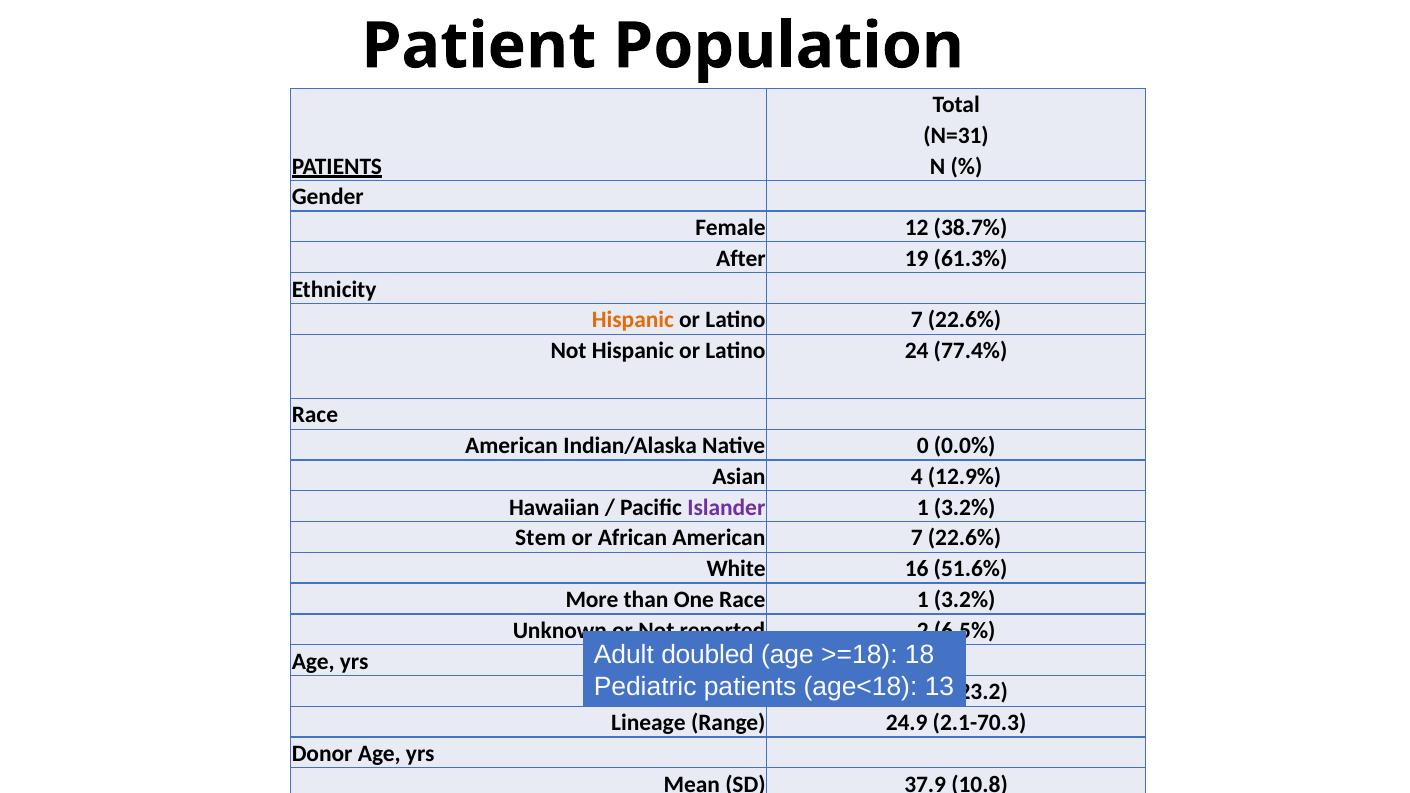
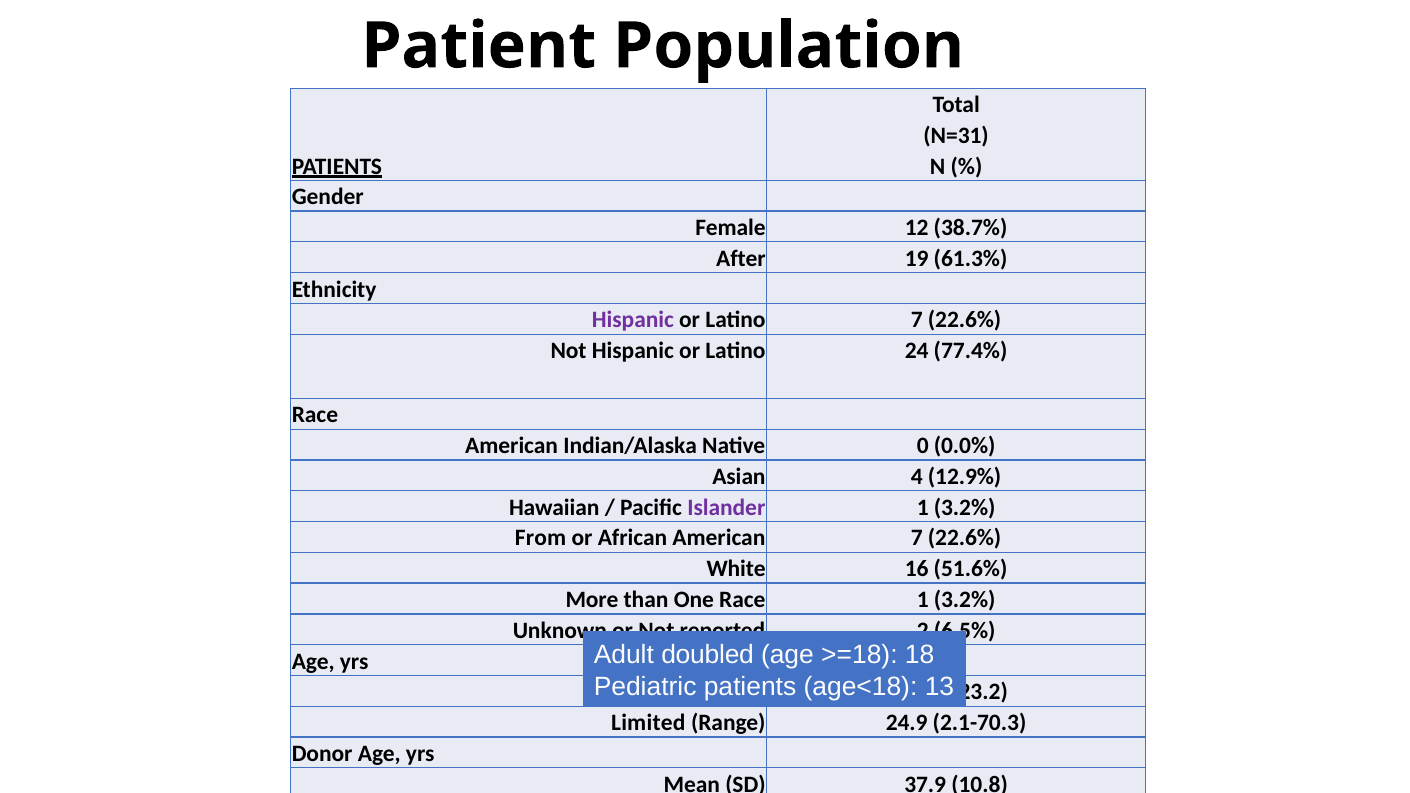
Hispanic colour: orange -> purple (633, 320)
Stem: Stem -> From (541, 538)
Lineage: Lineage -> Limited (648, 723)
